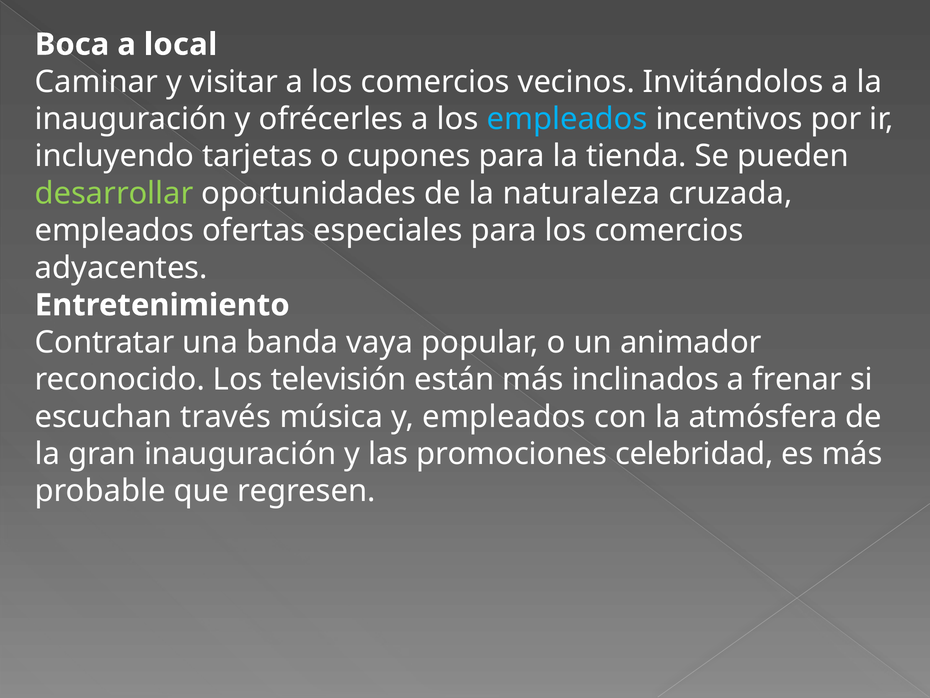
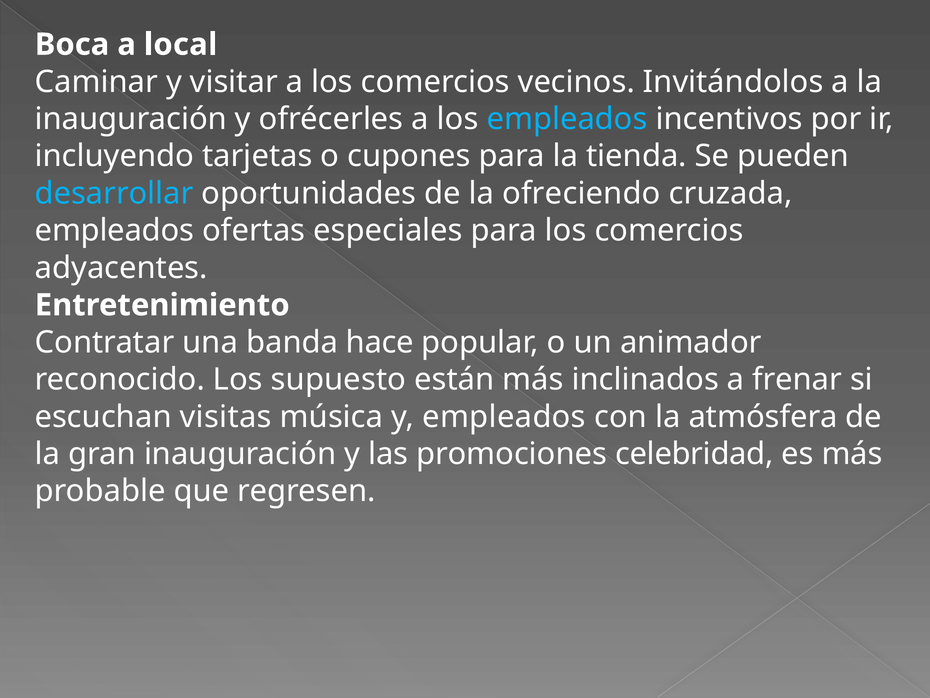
desarrollar colour: light green -> light blue (114, 193)
naturaleza: naturaleza -> ofreciendo (581, 193)
vaya: vaya -> hace (380, 342)
televisión: televisión -> supuesto (338, 379)
través: través -> visitas (226, 417)
